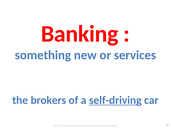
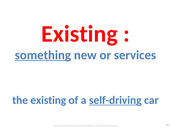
Banking: Banking -> Existing (79, 34)
something underline: none -> present (43, 55)
the brokers: brokers -> existing (48, 100)
